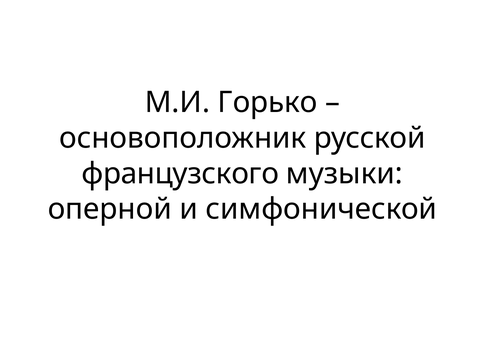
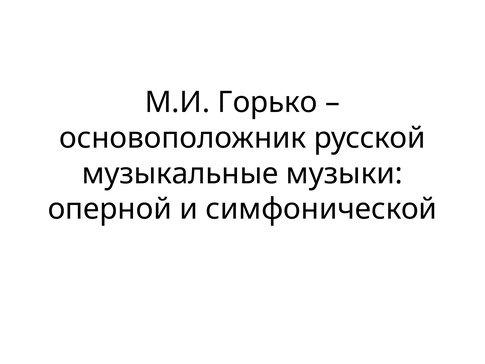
французского: французского -> музыкальные (180, 173)
